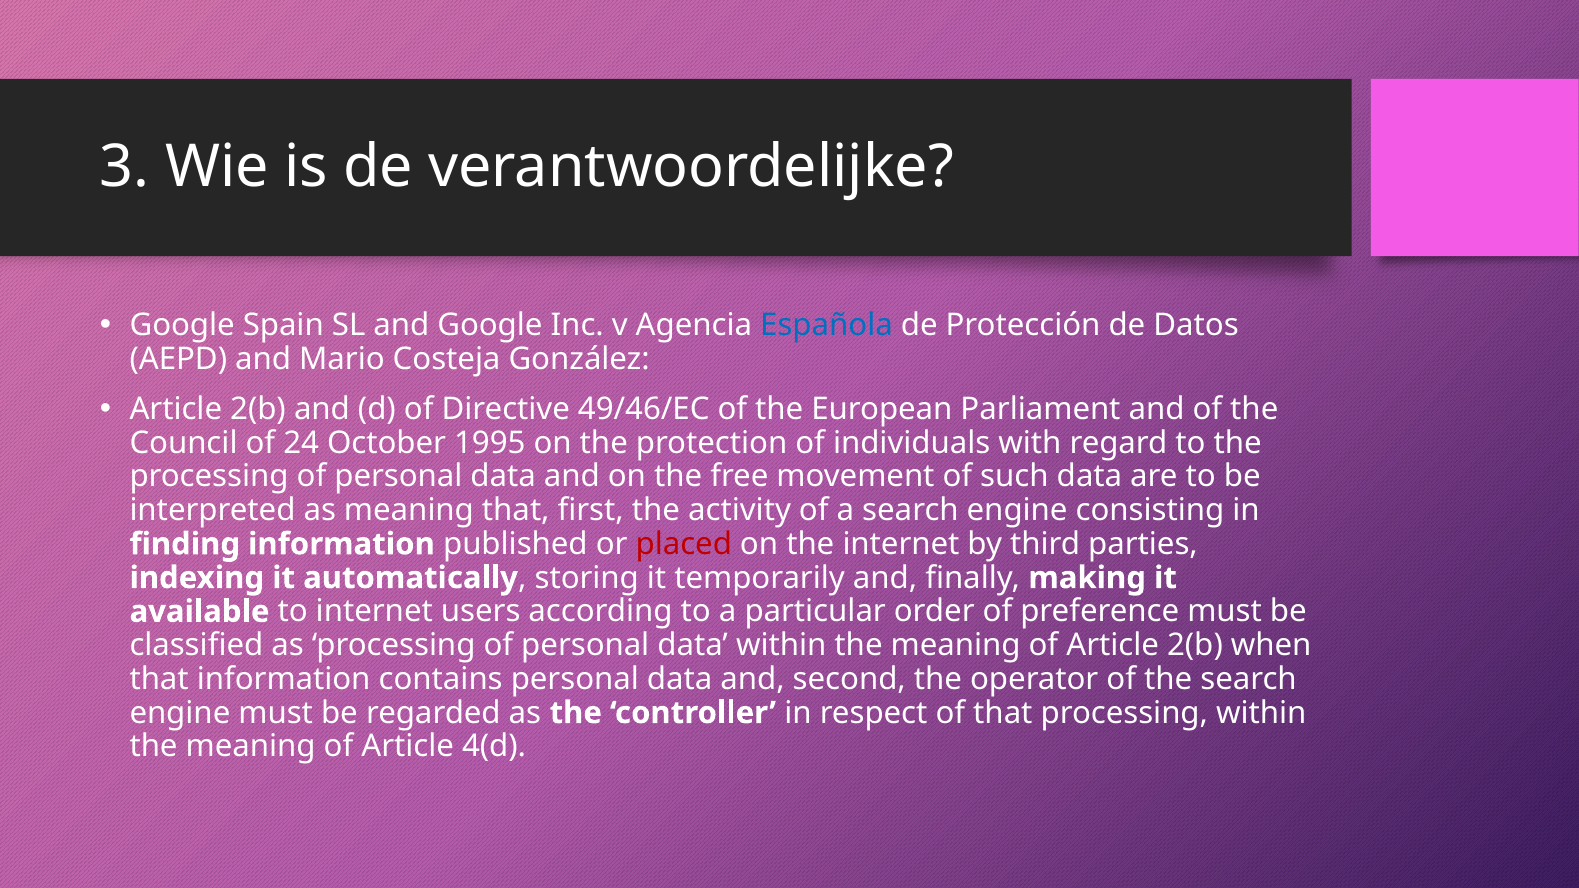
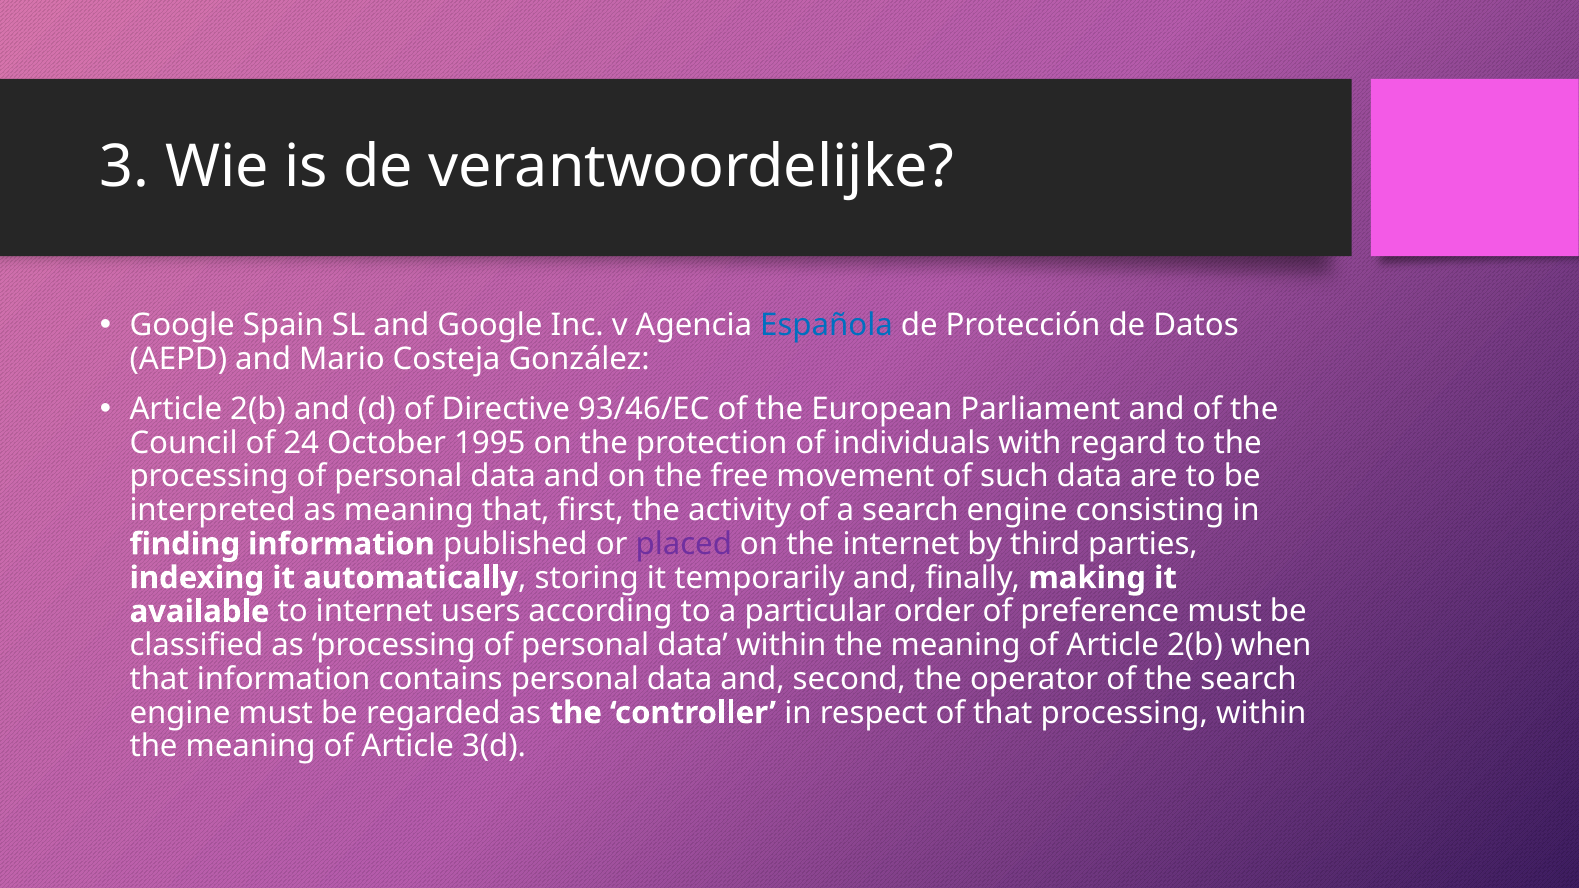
49/46/EC: 49/46/EC -> 93/46/EC (644, 409)
placed colour: red -> purple (684, 544)
4(d: 4(d -> 3(d (494, 747)
